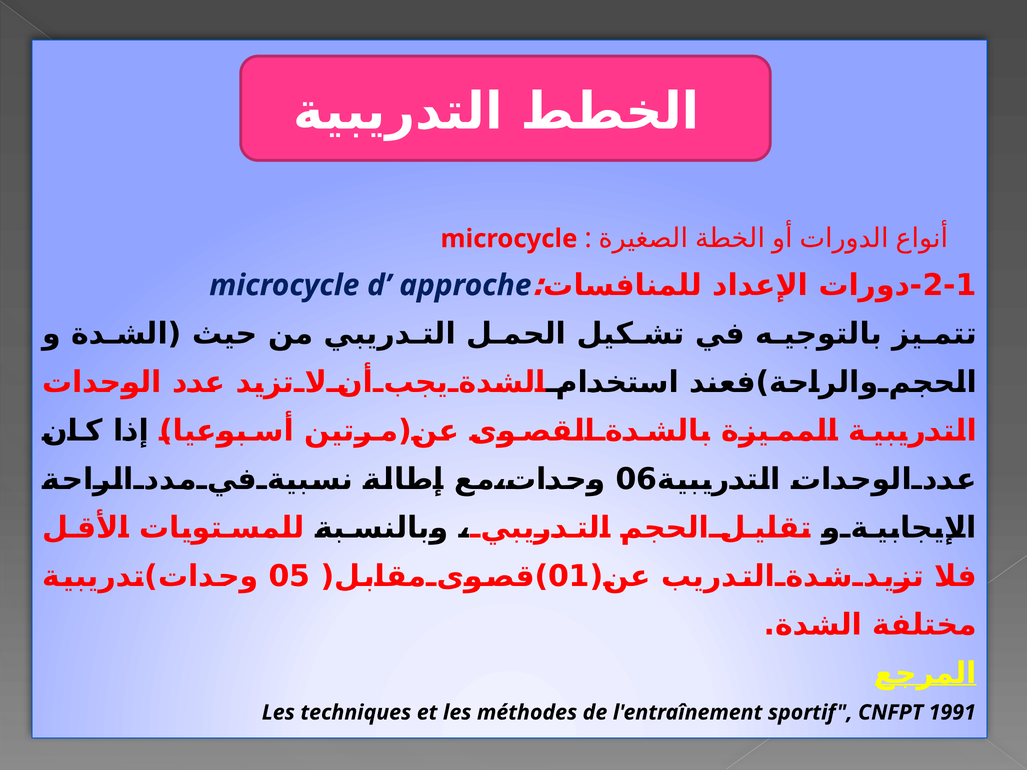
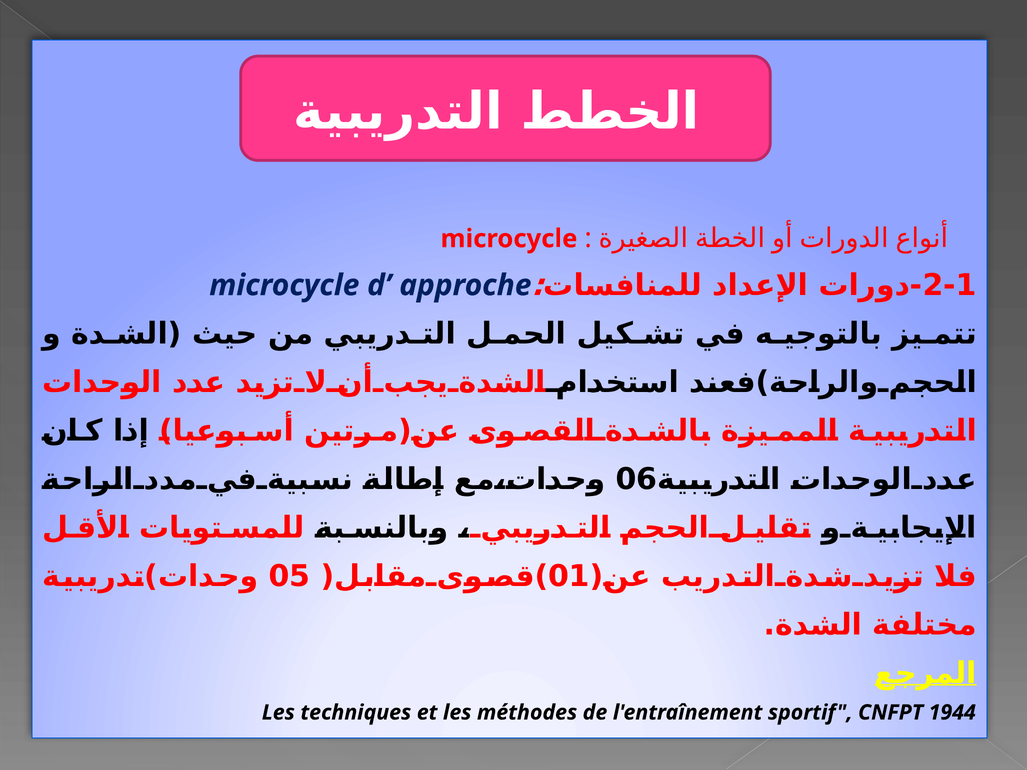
1991: 1991 -> 1944 (952, 713)
